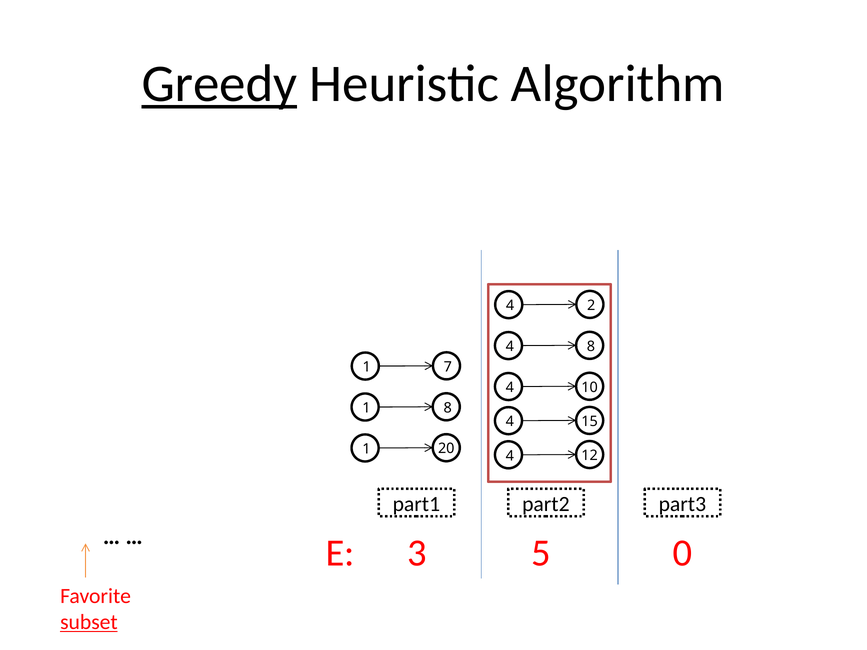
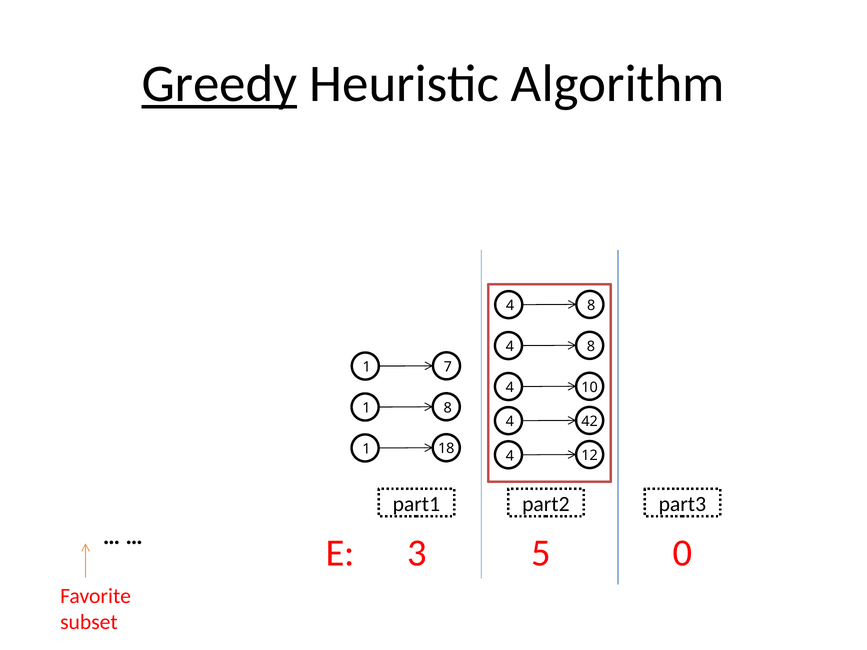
2: 2 -> 8 (591, 306)
15: 15 -> 42 (590, 422)
20: 20 -> 18 (446, 449)
subset underline: present -> none (89, 623)
